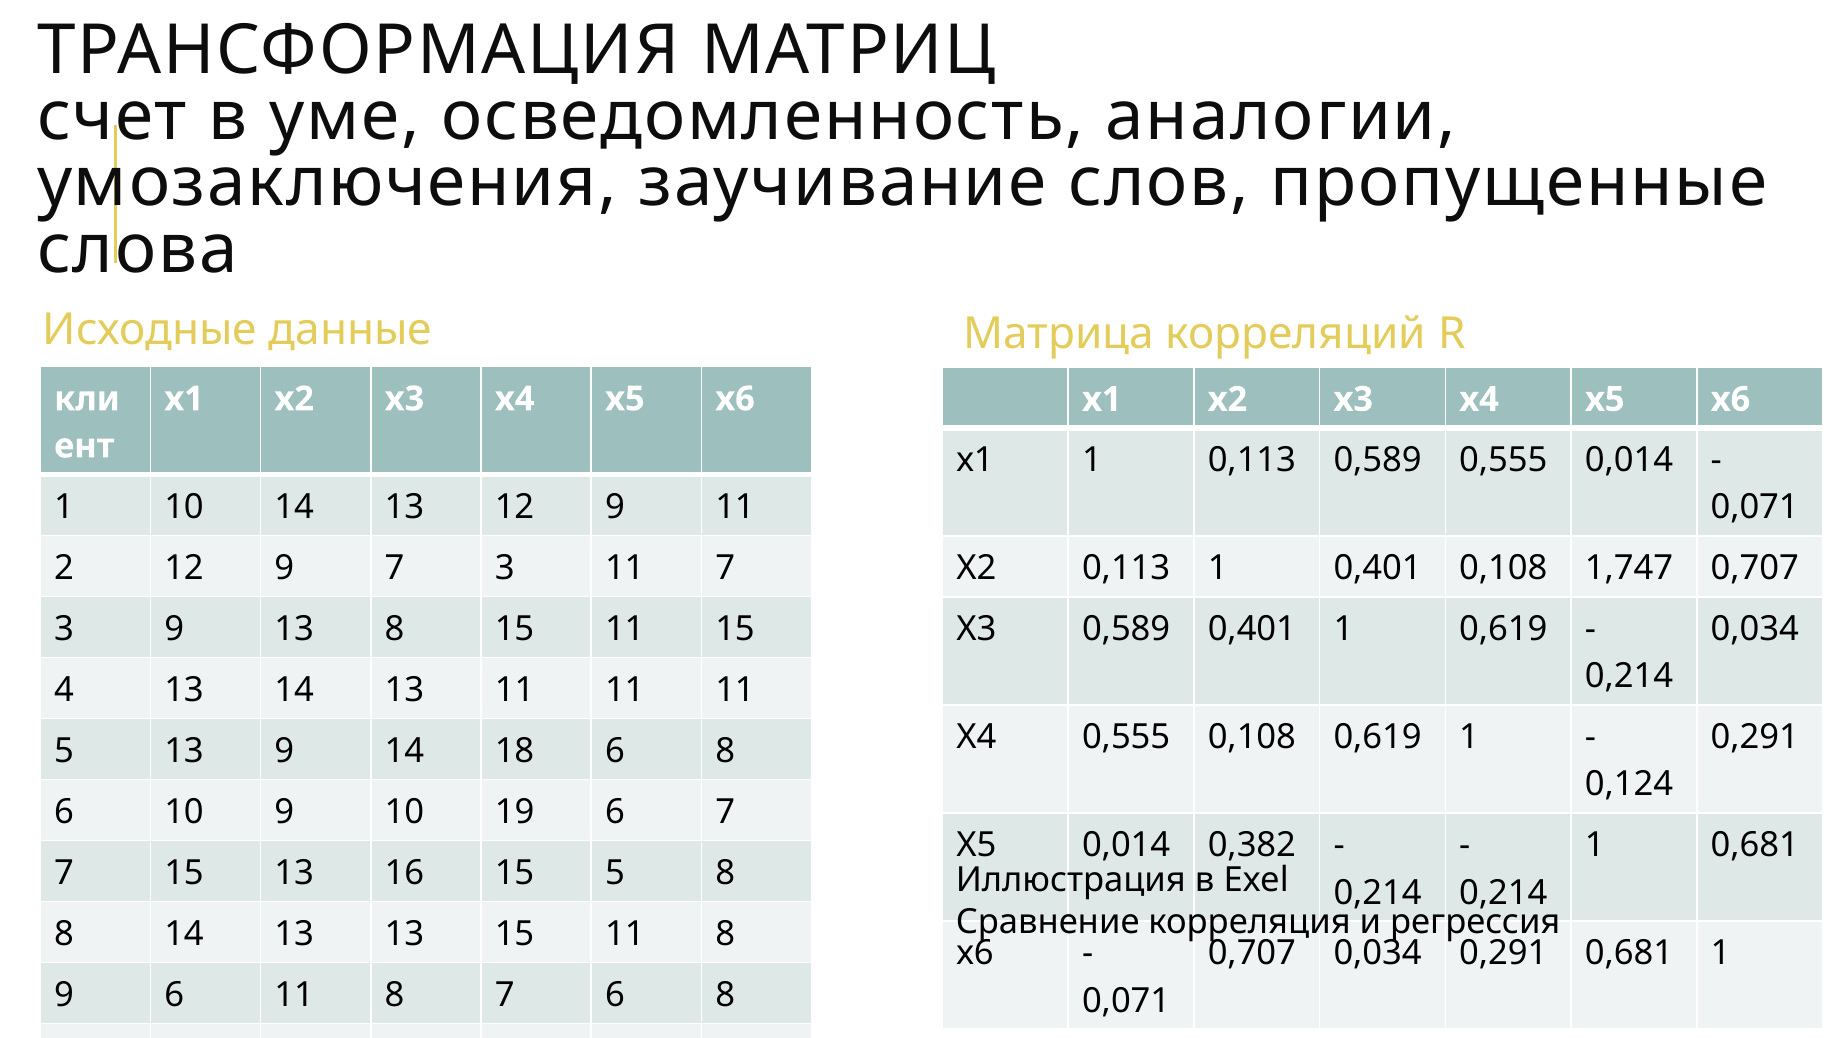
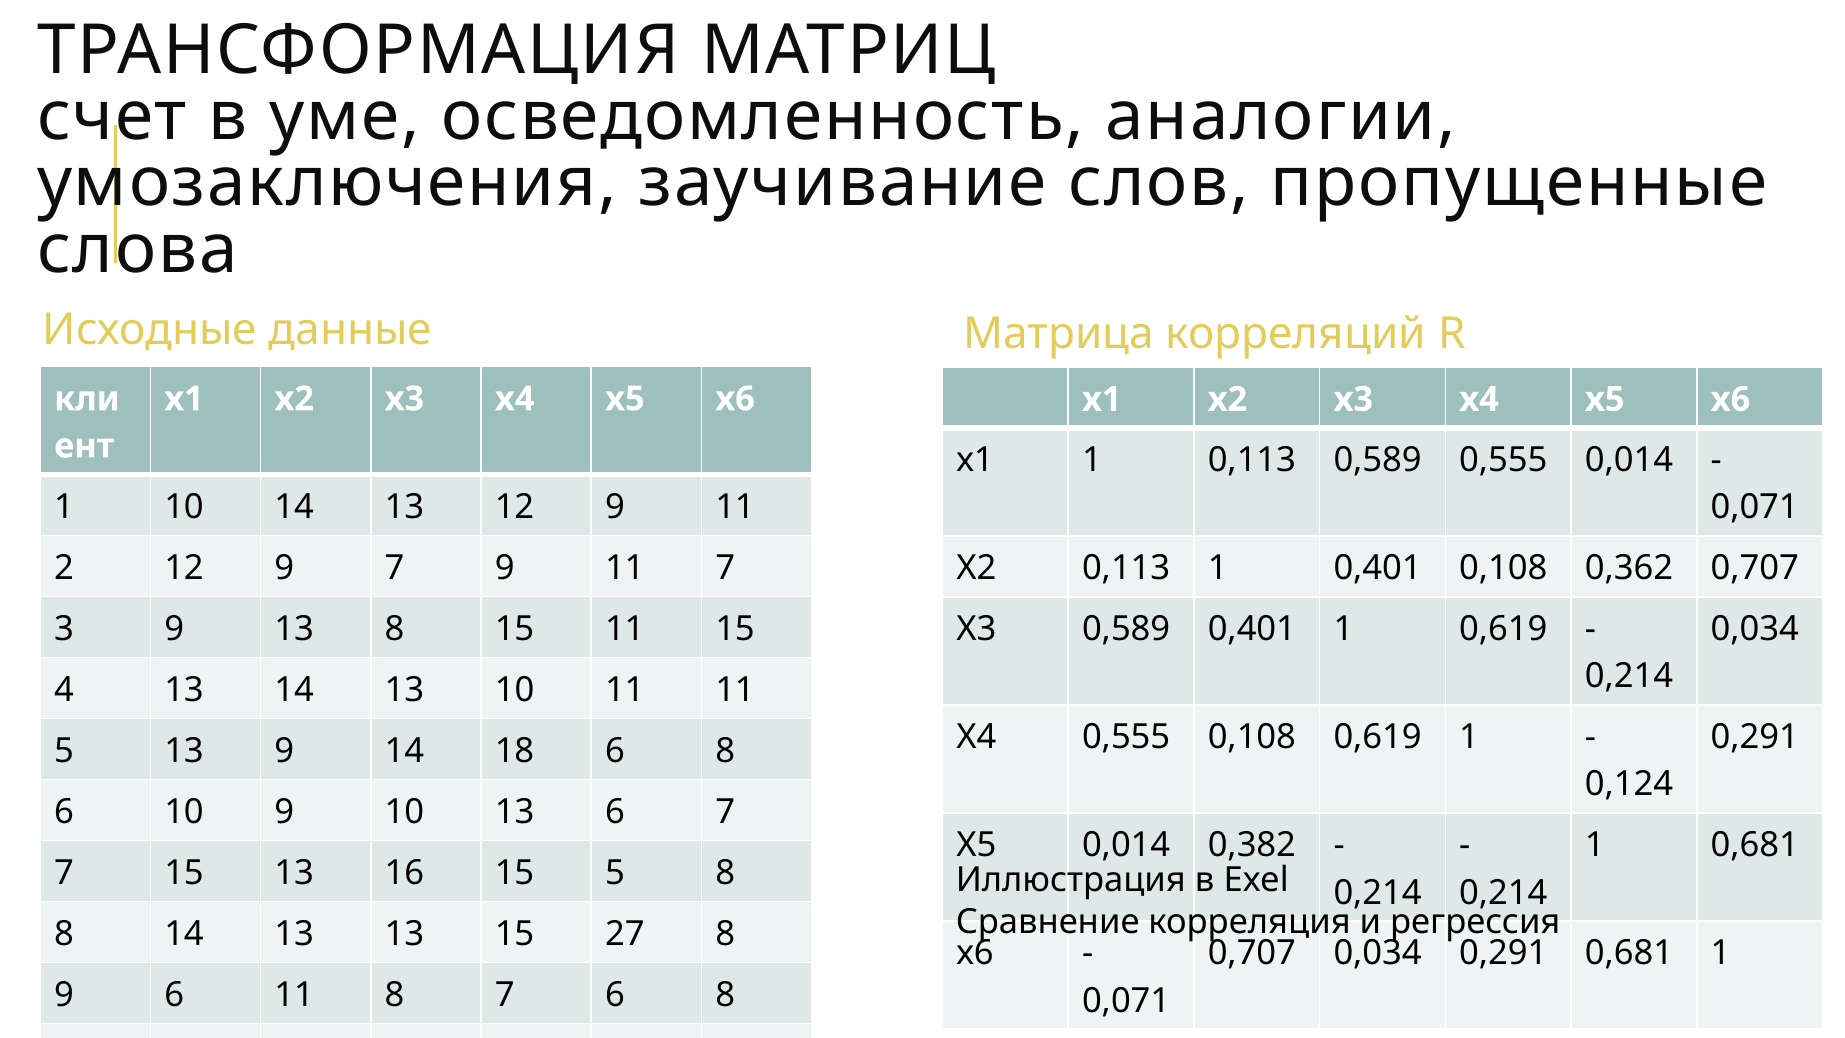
9 7 3: 3 -> 9 (505, 568)
1,747: 1,747 -> 0,362 (1629, 568)
13 11: 11 -> 10 (515, 690)
10 19: 19 -> 13 (515, 812)
13 15 11: 11 -> 27 (625, 934)
